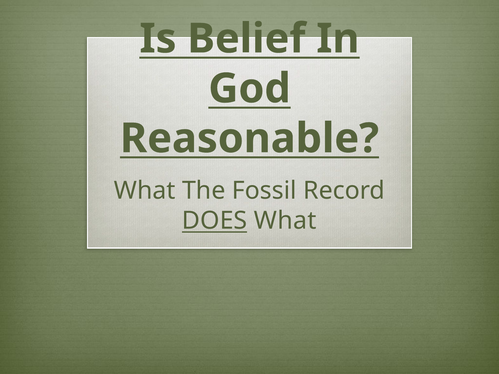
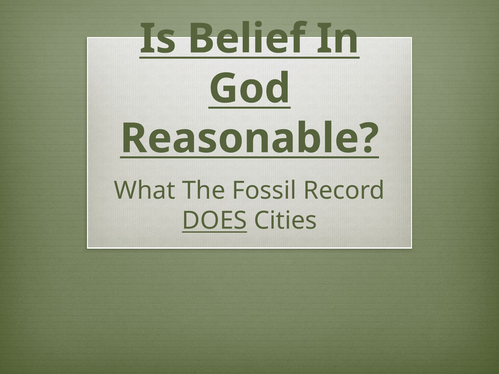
DOES What: What -> Cities (285, 221)
